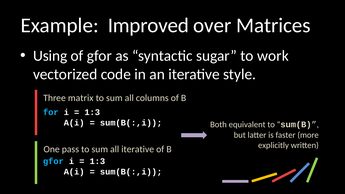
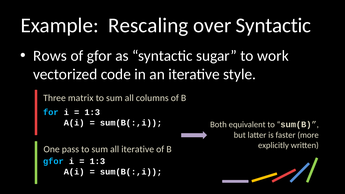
Improved: Improved -> Rescaling (148, 25)
over Matrices: Matrices -> Syntactic (273, 25)
Using: Using -> Rows (50, 56)
